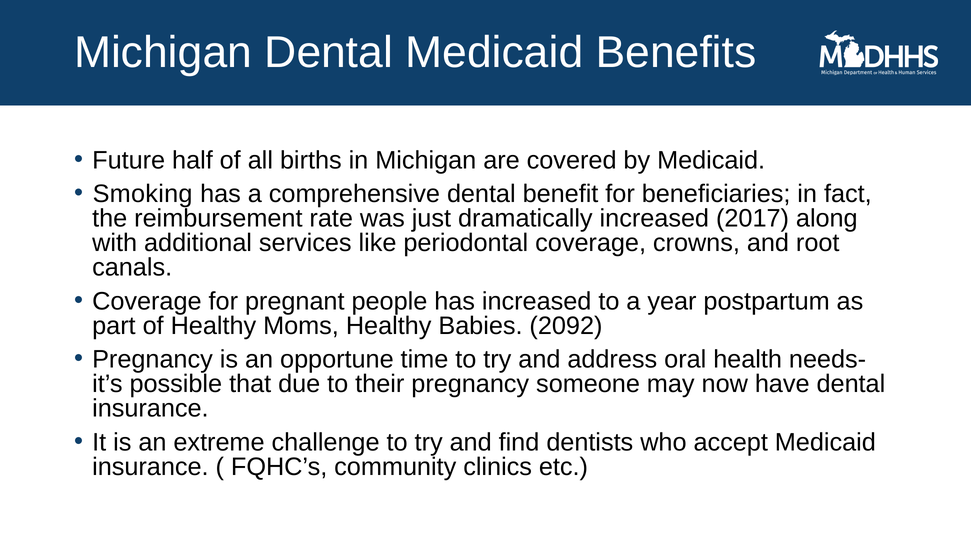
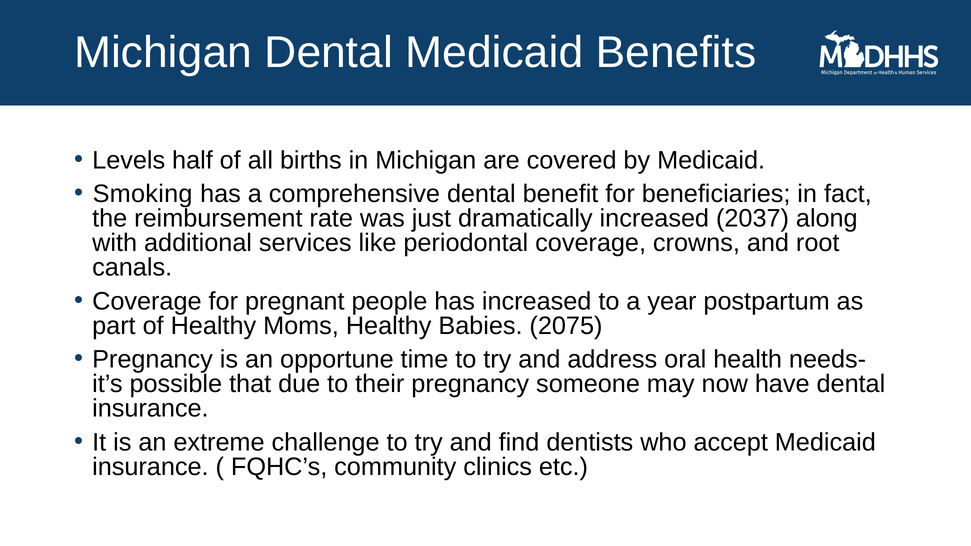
Future: Future -> Levels (129, 160)
2017: 2017 -> 2037 (753, 219)
2092: 2092 -> 2075 (566, 326)
